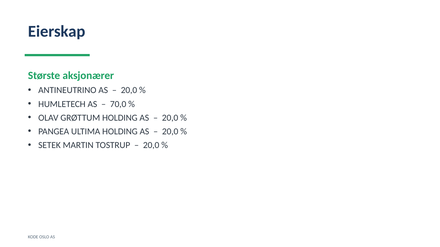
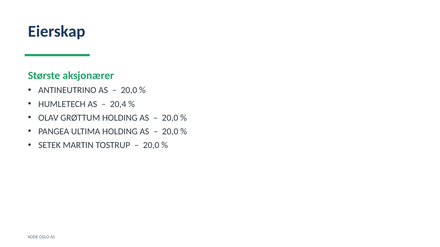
70,0: 70,0 -> 20,4 (118, 104)
